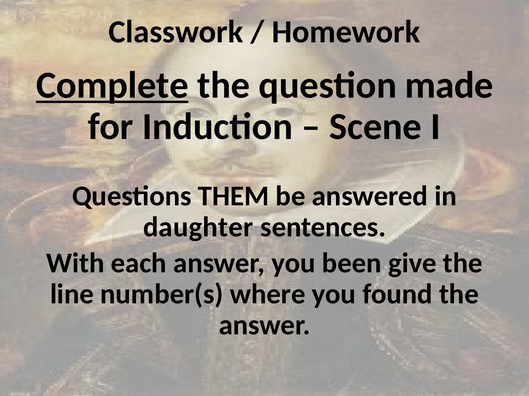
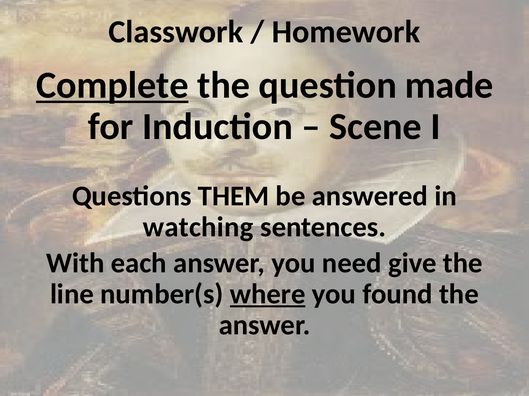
daughter: daughter -> watching (198, 227)
been: been -> need (352, 264)
where underline: none -> present (268, 295)
